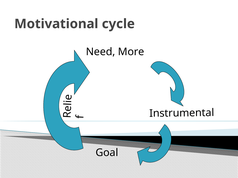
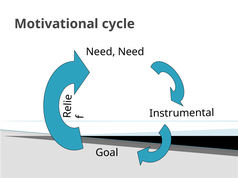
Need More: More -> Need (131, 52)
